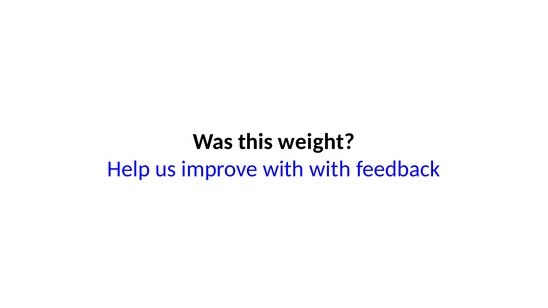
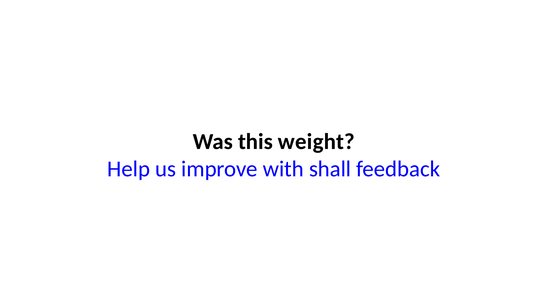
with with: with -> shall (330, 169)
